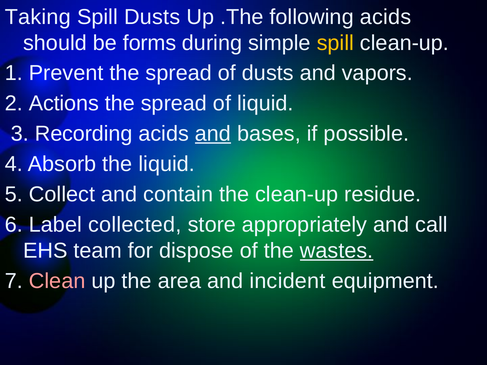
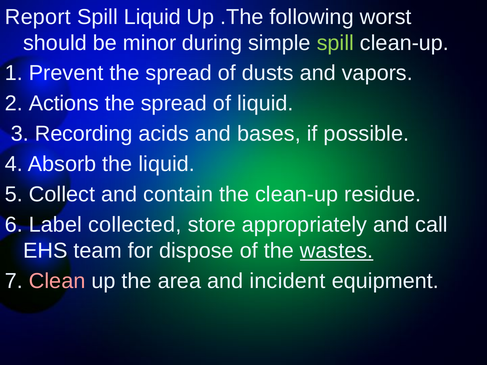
Taking: Taking -> Report (38, 17)
Spill Dusts: Dusts -> Liquid (152, 17)
following acids: acids -> worst (386, 17)
forms: forms -> minor (150, 43)
spill colour: yellow -> light green (335, 43)
and underline: present -> none (213, 134)
